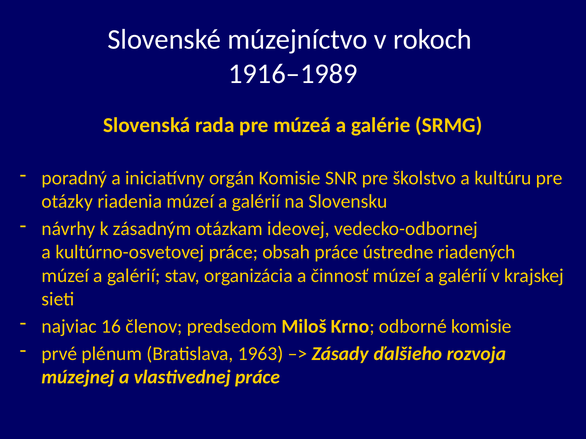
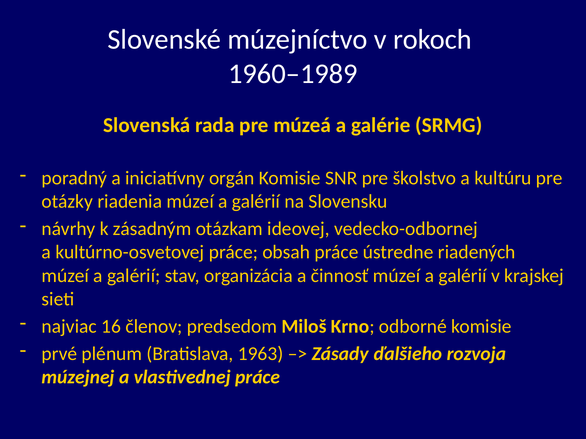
1916–1989: 1916–1989 -> 1960–1989 (293, 74)
